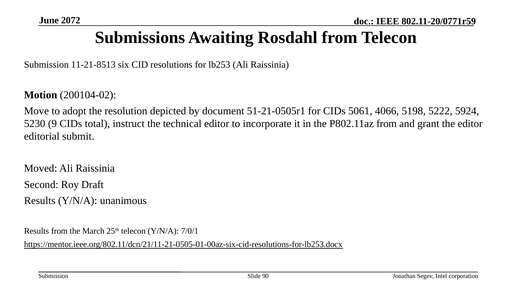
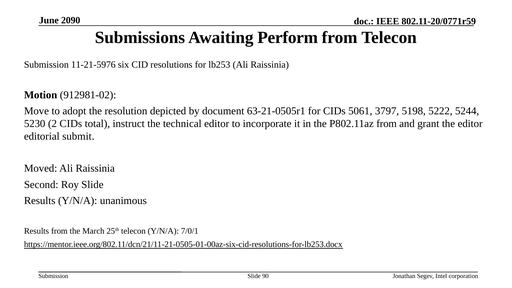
2072: 2072 -> 2090 (71, 20)
Rosdahl: Rosdahl -> Perform (288, 38)
11-21-8513: 11-21-8513 -> 11-21-5976 (93, 65)
200104-02: 200104-02 -> 912981-02 (88, 95)
51-21-0505r1: 51-21-0505r1 -> 63-21-0505r1 (276, 111)
4066: 4066 -> 3797 (387, 111)
5924: 5924 -> 5244 (467, 111)
9: 9 -> 2 (52, 124)
Roy Draft: Draft -> Slide (92, 184)
